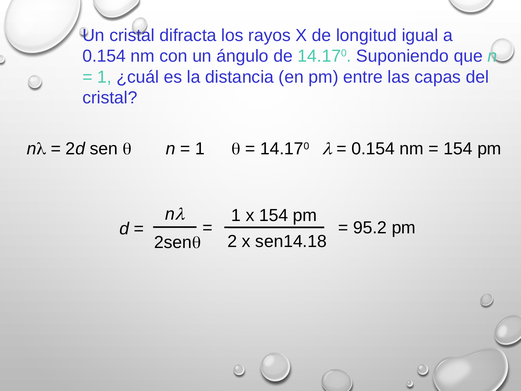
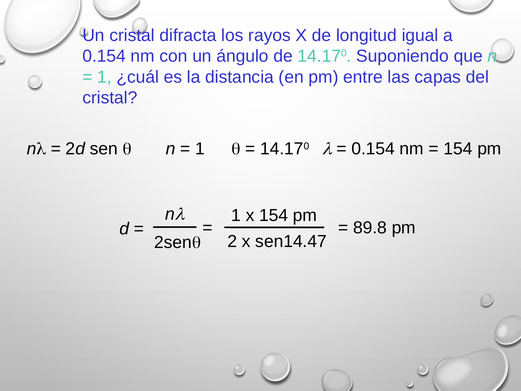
95.2: 95.2 -> 89.8 (370, 228)
sen14.18: sen14.18 -> sen14.47 (291, 241)
